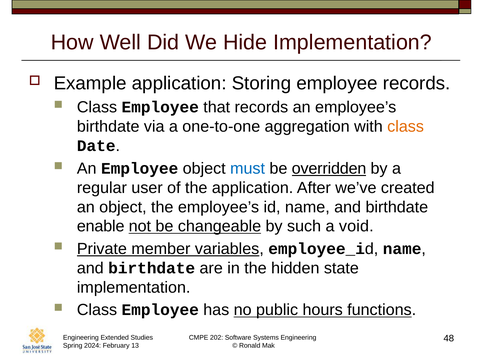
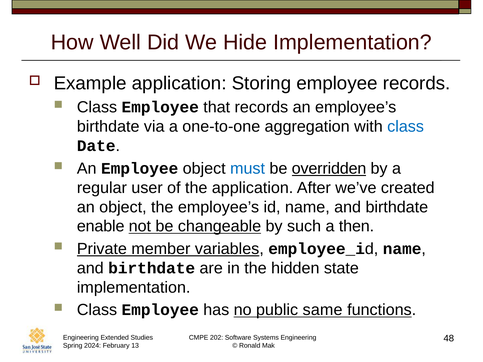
class colour: orange -> blue (406, 127)
void: void -> then (356, 226)
hours: hours -> same (323, 310)
